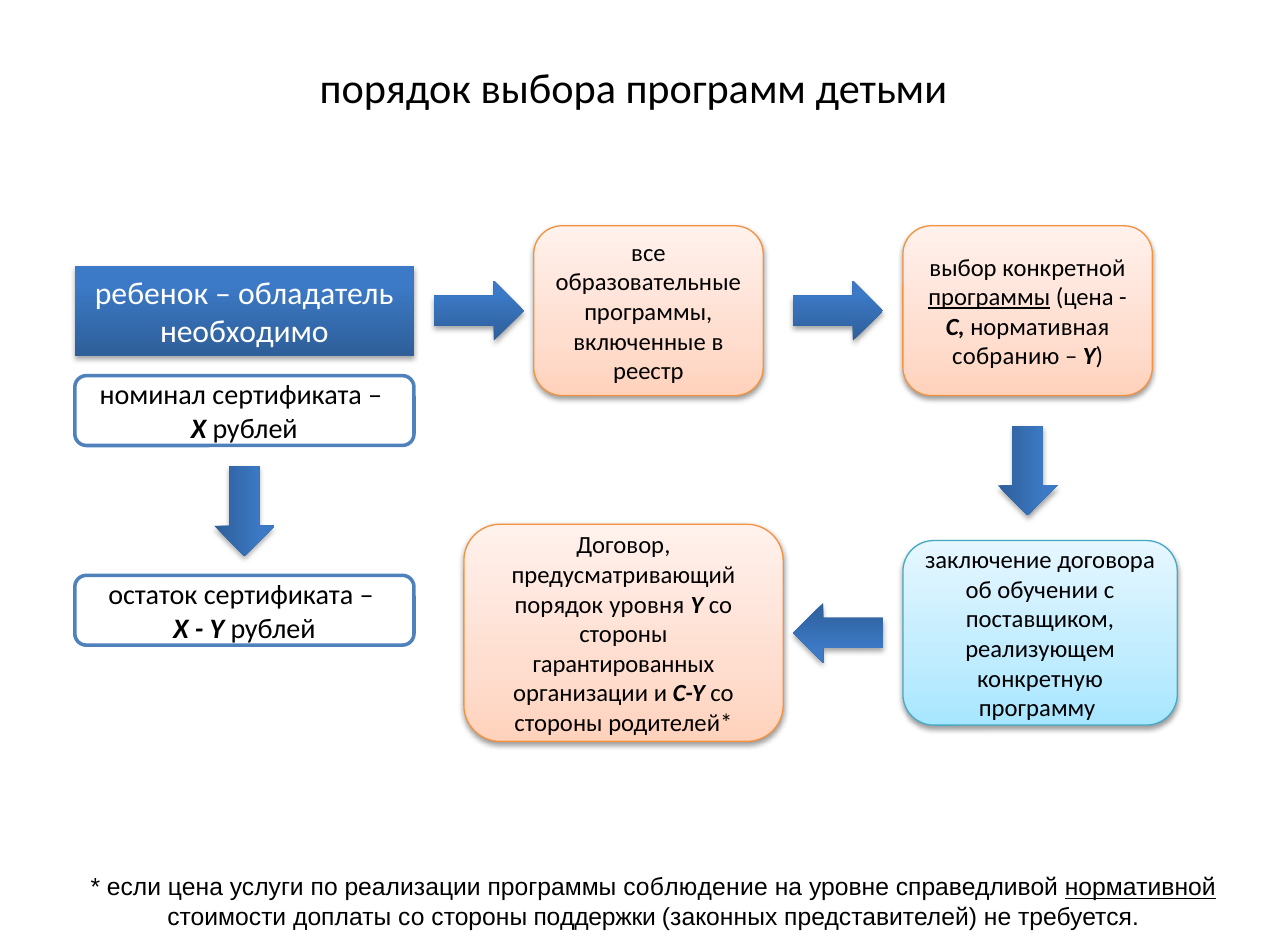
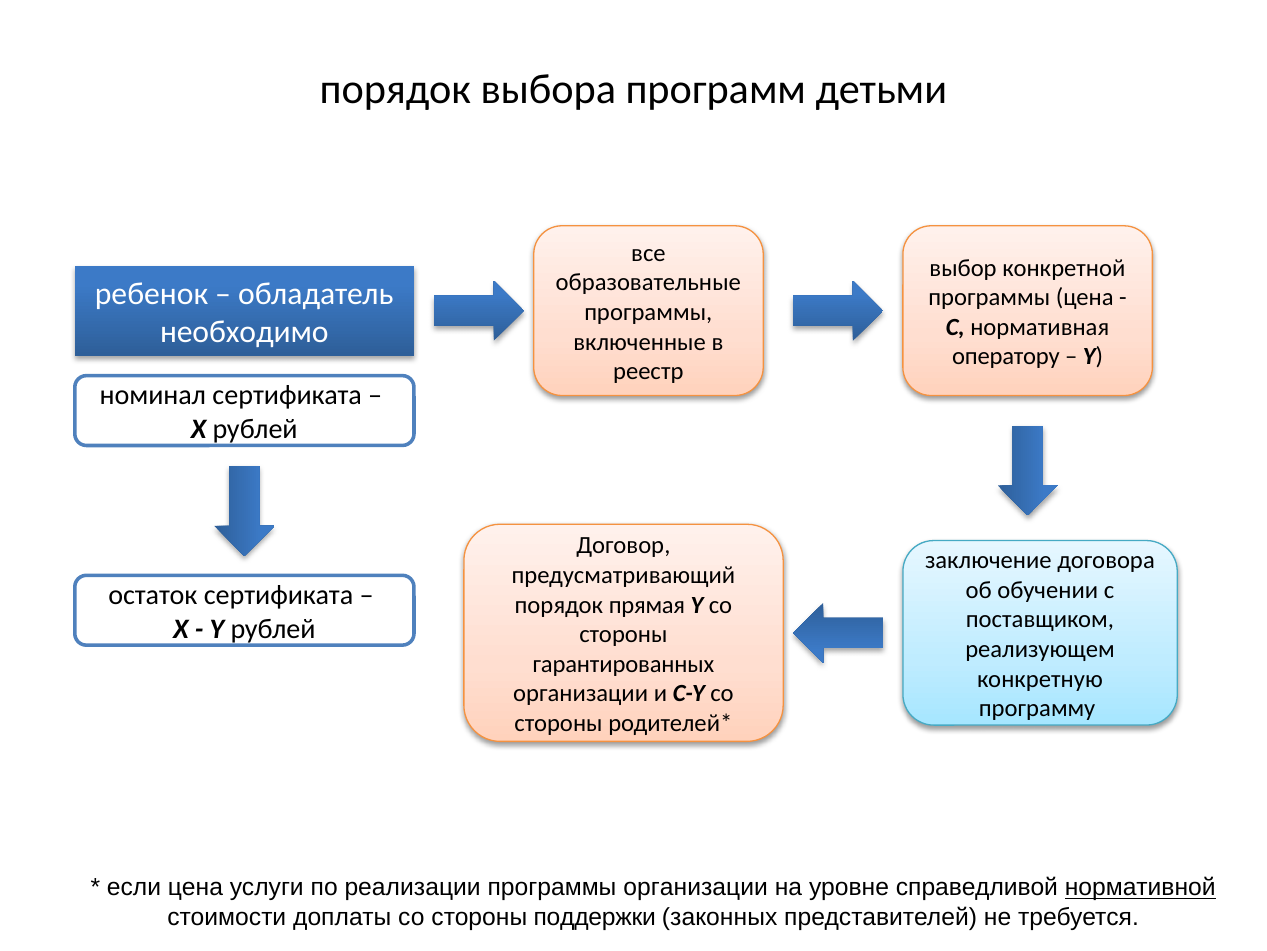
программы underline: present -> none (989, 297)
собранию: собранию -> оператору (1006, 356)
уровня: уровня -> прямая (647, 604)
программы соблюдение: соблюдение -> организации (696, 887)
